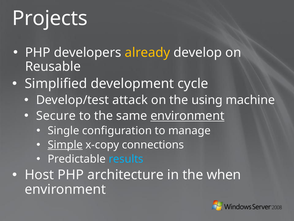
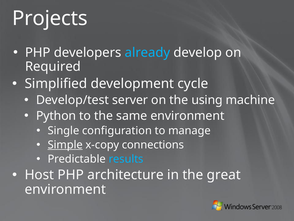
already colour: yellow -> light blue (147, 52)
Reusable: Reusable -> Required (53, 66)
attack: attack -> server (130, 100)
Secure: Secure -> Python (56, 116)
environment underline: present -> none (187, 116)
when: when -> great (224, 175)
